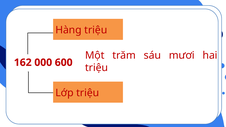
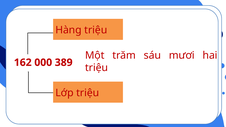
600: 600 -> 389 (64, 63)
